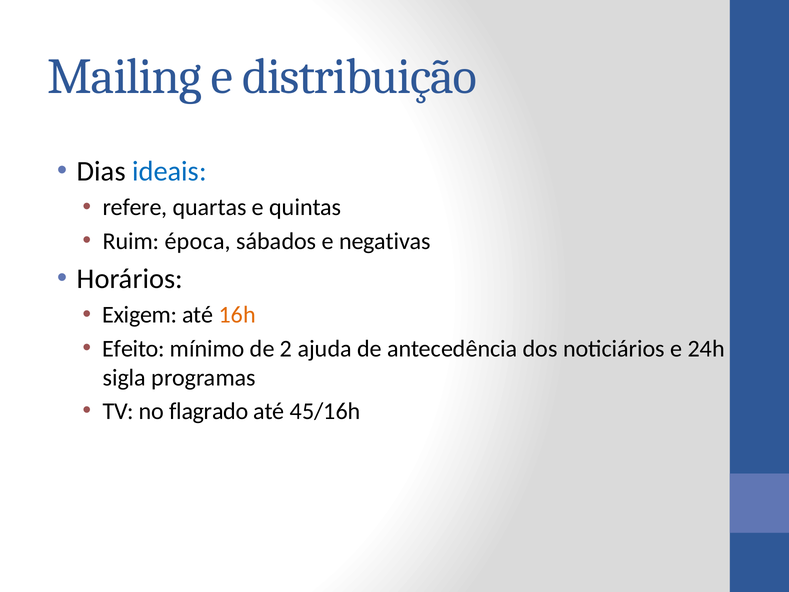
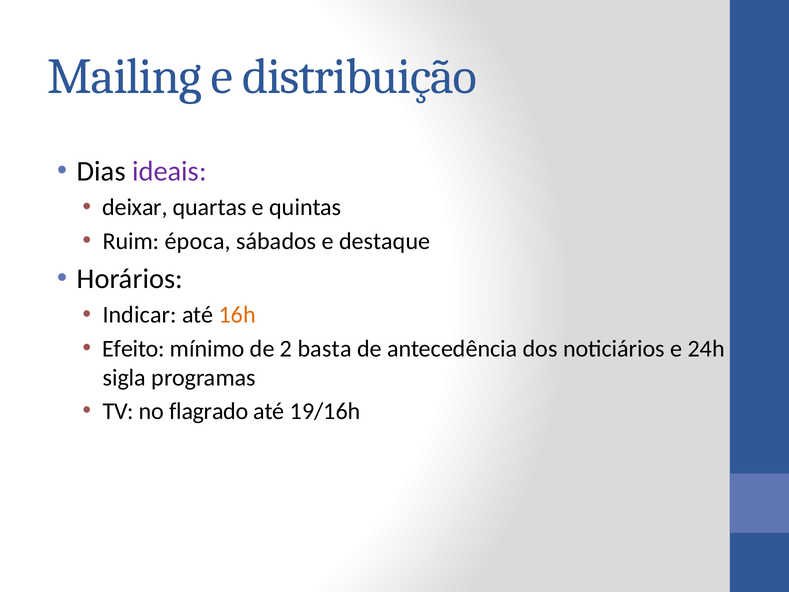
ideais colour: blue -> purple (169, 171)
refere: refere -> deixar (135, 207)
negativas: negativas -> destaque (385, 241)
Exigem: Exigem -> Indicar (140, 315)
ajuda: ajuda -> basta (325, 348)
45/16h: 45/16h -> 19/16h (325, 411)
